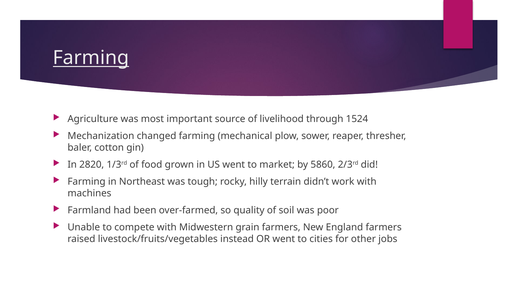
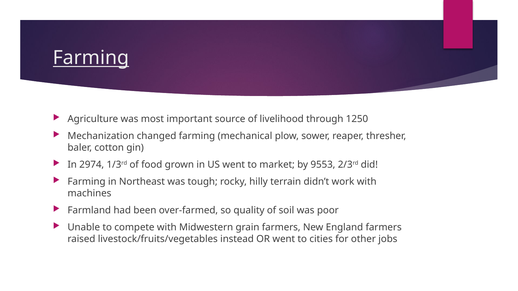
1524: 1524 -> 1250 (357, 119)
2820: 2820 -> 2974 (92, 165)
5860: 5860 -> 9553 (323, 165)
